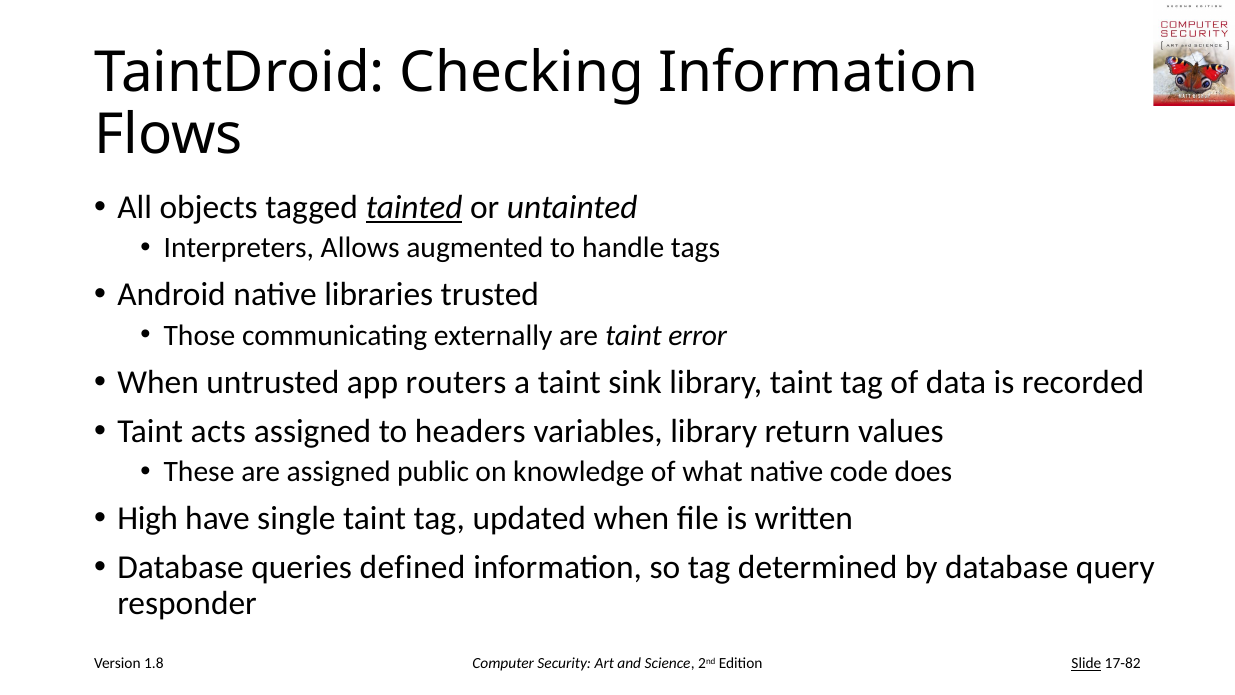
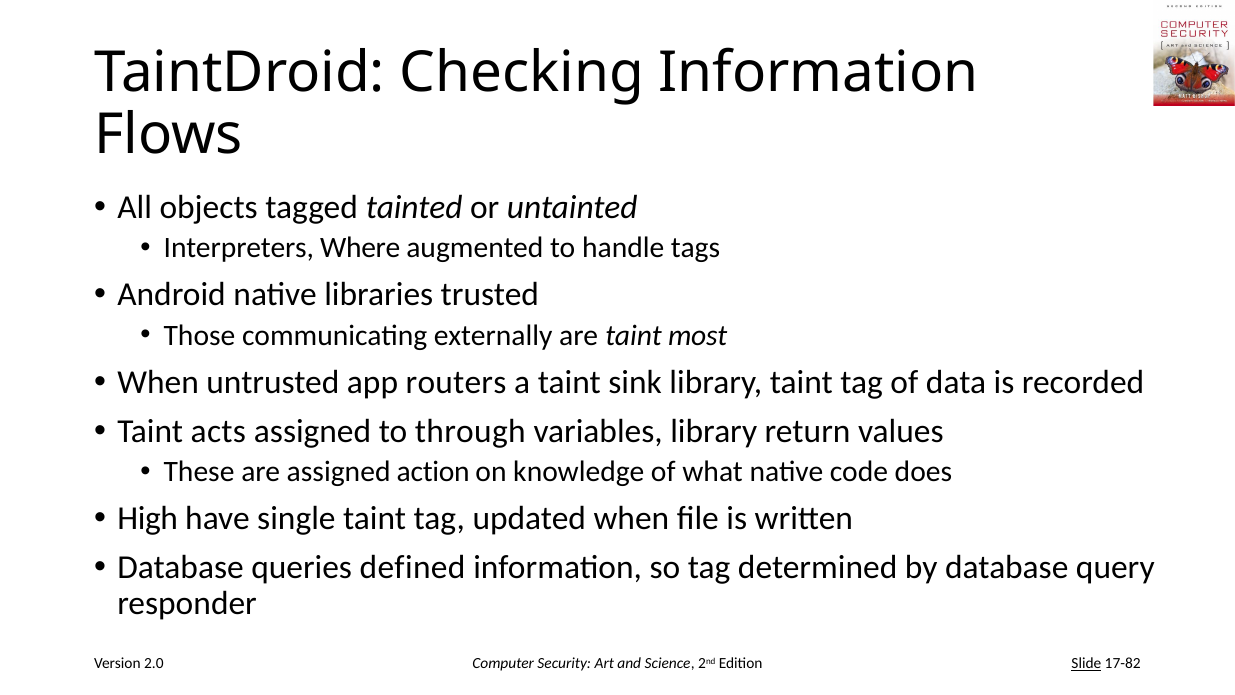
tainted underline: present -> none (414, 207)
Allows: Allows -> Where (360, 248)
error: error -> most (698, 335)
headers: headers -> through (470, 431)
public: public -> action (433, 472)
1.8: 1.8 -> 2.0 (154, 663)
